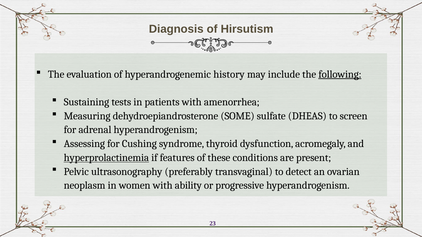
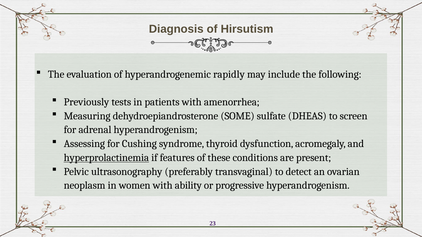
history: history -> rapidly (229, 74)
following underline: present -> none (340, 74)
Sustaining: Sustaining -> Previously (86, 102)
